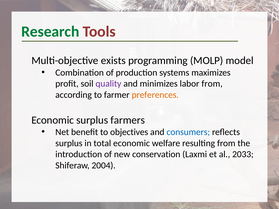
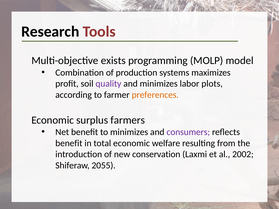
Research colour: green -> black (50, 32)
labor from: from -> plots (212, 84)
to objectives: objectives -> minimizes (129, 132)
consumers colour: blue -> purple (188, 132)
surplus: surplus -> benefit (69, 143)
2033: 2033 -> 2002 (243, 154)
2004: 2004 -> 2055 (104, 166)
